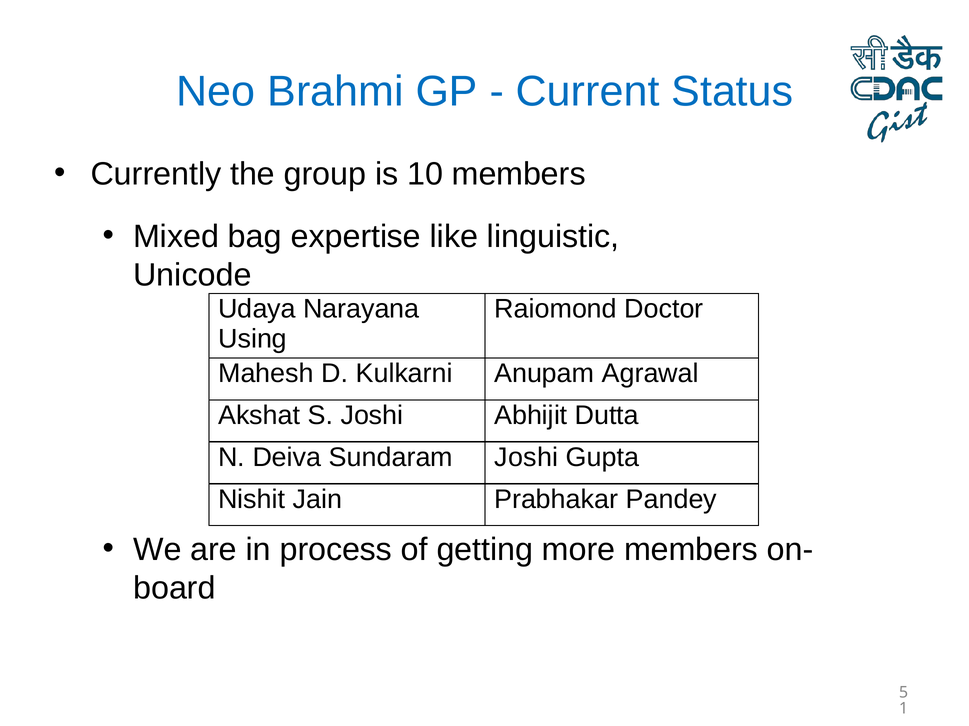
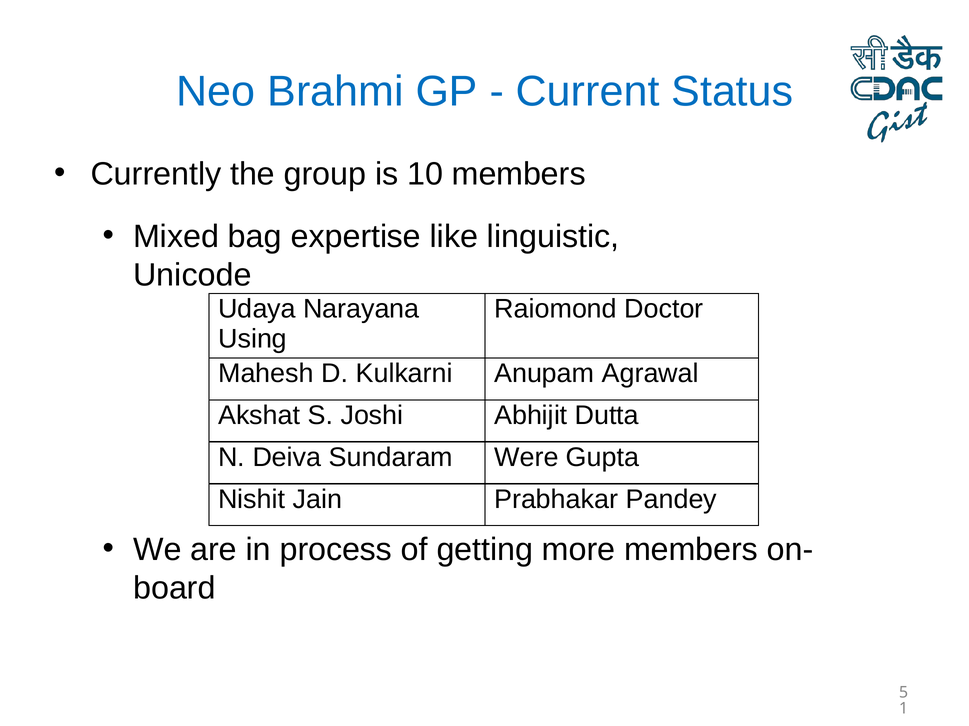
Sundaram Joshi: Joshi -> Were (526, 458)
